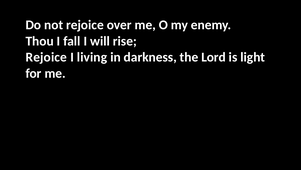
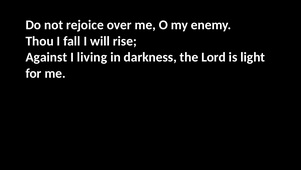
Rejoice: Rejoice -> Against (46, 57)
